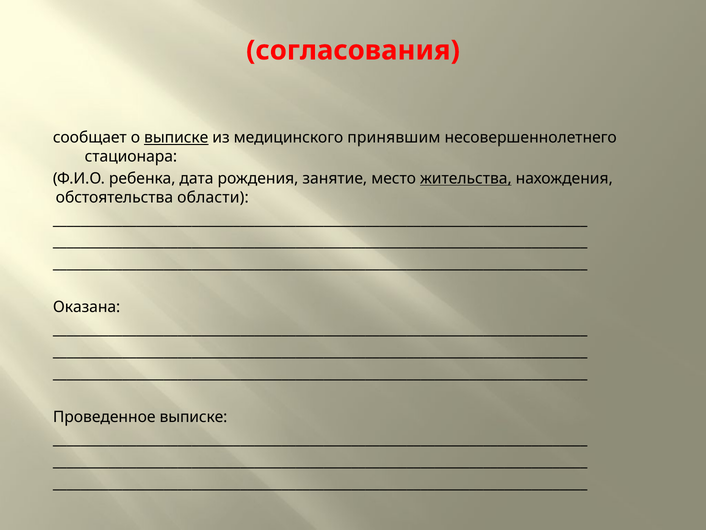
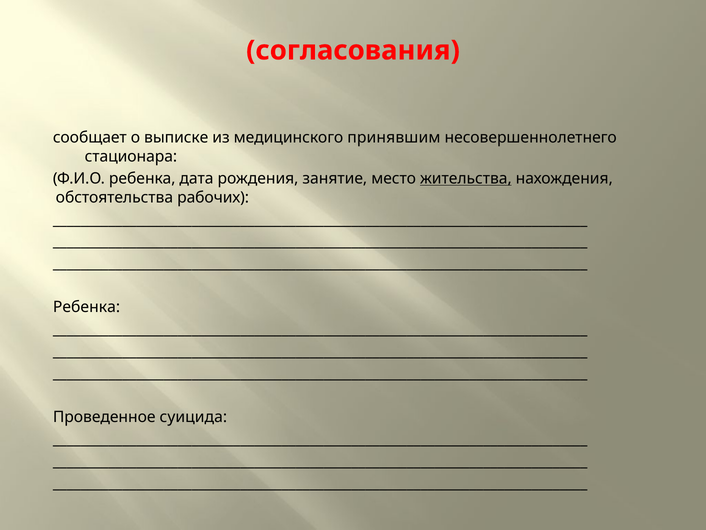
выписке underline: present -> none (176, 138)
области: области -> рабочих (213, 197)
Оказана: Оказана -> Ребенка (87, 307)
Проведенное выписке: выписке -> суицида (193, 417)
